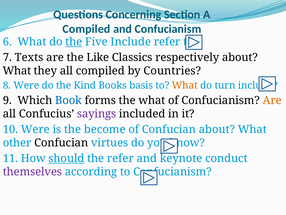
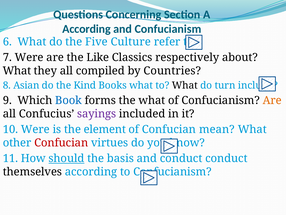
Compiled: Compiled -> According (87, 29)
the underline: present -> none (74, 42)
Five Include: Include -> Culture (131, 42)
7 Texts: Texts -> Were (29, 57)
8 Were: Were -> Asian (26, 85)
Books basis: basis -> what (141, 85)
What colour: orange -> black (185, 85)
become: become -> element (105, 129)
Confucian about: about -> mean (217, 129)
Confucian colour: black -> red (61, 142)
the refer: refer -> basis (120, 158)
and keynote: keynote -> conduct (181, 158)
themselves colour: purple -> black (32, 171)
